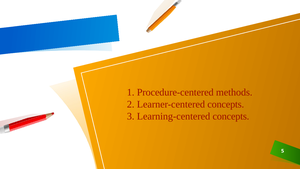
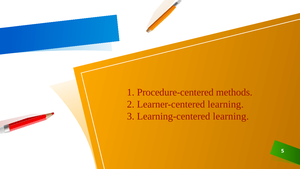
Learner-centered concepts: concepts -> learning (226, 104)
Learning-centered concepts: concepts -> learning (231, 116)
